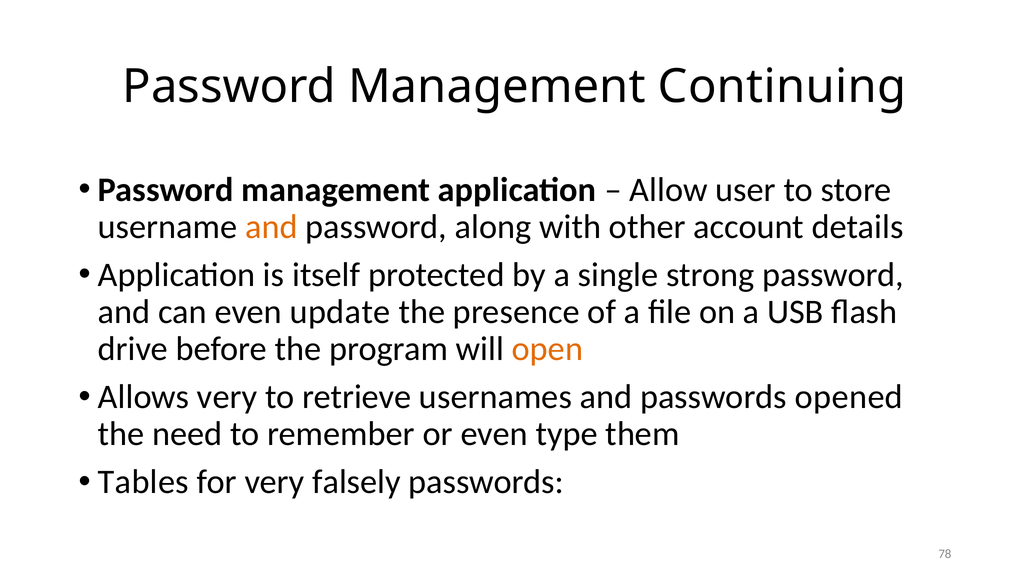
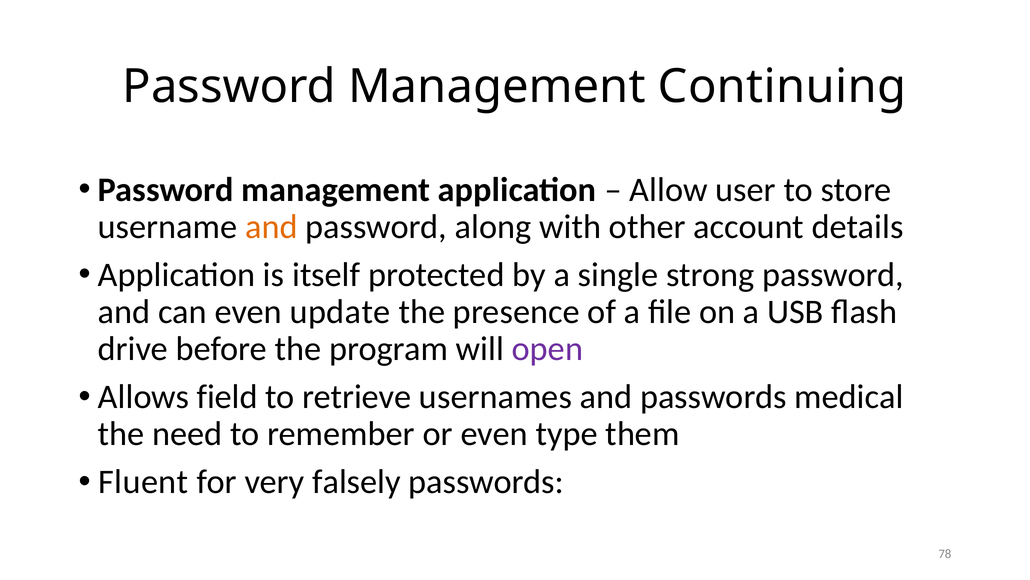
open colour: orange -> purple (547, 349)
Allows very: very -> field (227, 397)
opened: opened -> medical (849, 397)
Tables: Tables -> Fluent (143, 482)
